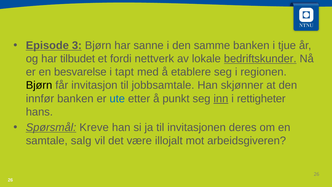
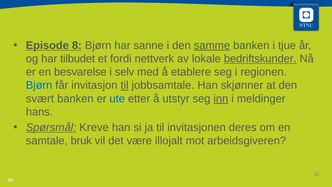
3: 3 -> 8 (77, 45)
samme underline: none -> present (212, 45)
tapt: tapt -> selv (125, 72)
Bjørn colour: black -> blue (39, 85)
til underline: none -> present (125, 85)
innfør: innfør -> svært (40, 99)
punkt: punkt -> utstyr (176, 99)
rettigheter: rettigheter -> meldinger (261, 99)
salg: salg -> bruk (81, 141)
